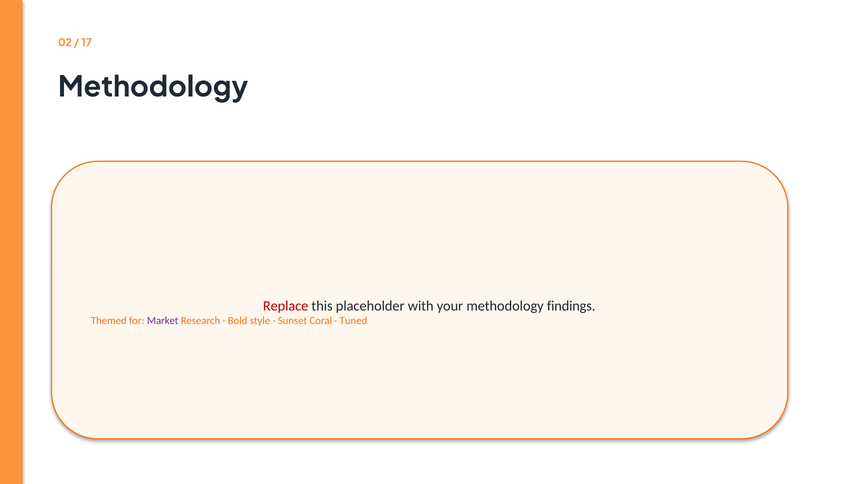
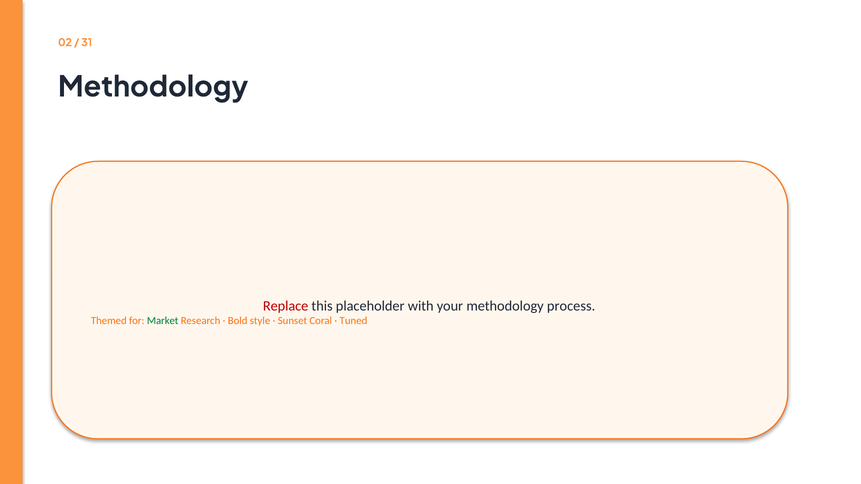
17: 17 -> 31 (87, 43)
findings: findings -> process (571, 306)
Market colour: purple -> green (163, 321)
